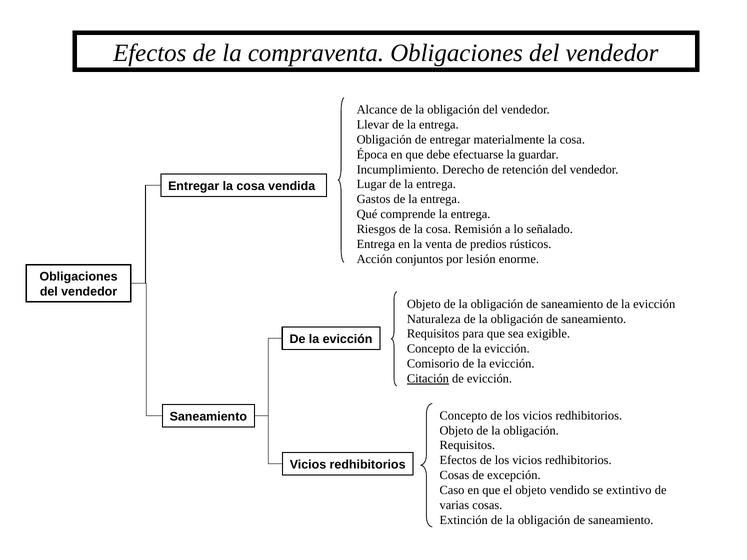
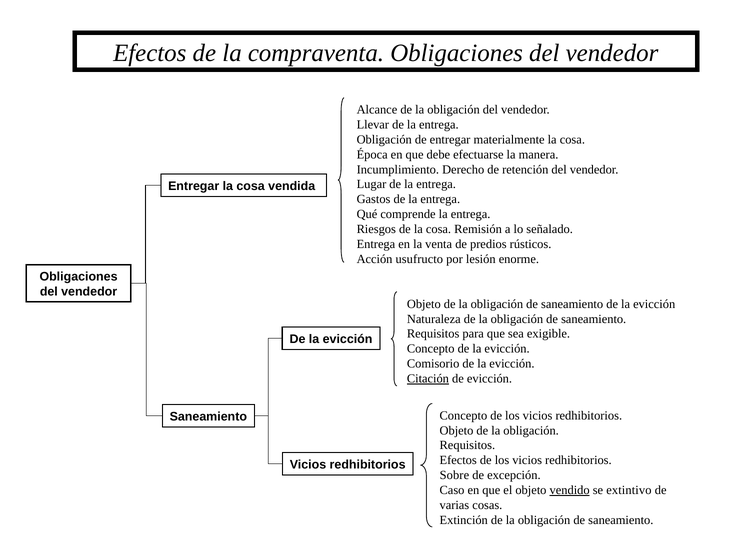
guardar: guardar -> manera (539, 155)
conjuntos: conjuntos -> usufructo (419, 259)
Cosas: Cosas -> Sobre (454, 475)
vendido underline: none -> present (570, 490)
